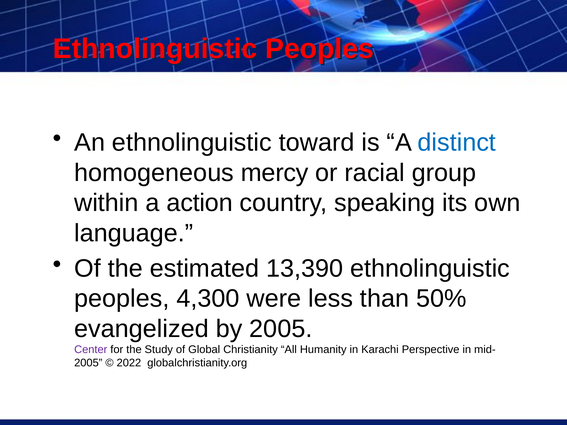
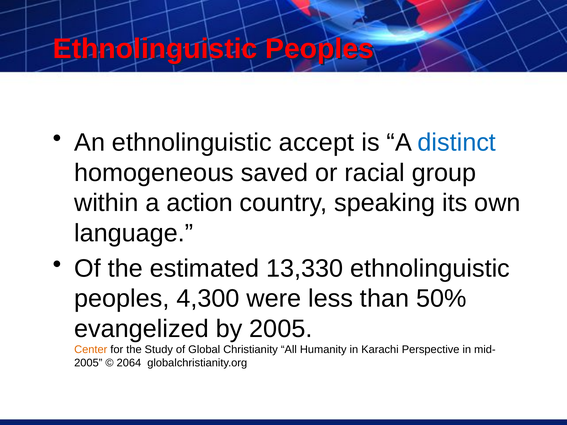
toward: toward -> accept (317, 143)
mercy: mercy -> saved (275, 173)
13,390: 13,390 -> 13,330 (305, 269)
Center colour: purple -> orange (91, 350)
2022: 2022 -> 2064 (129, 363)
